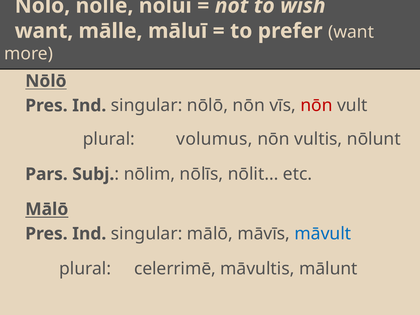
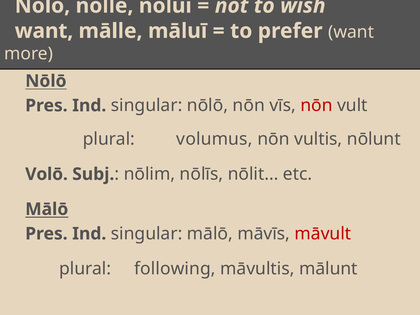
Pars: Pars -> Volō (46, 174)
māvult colour: blue -> red (323, 234)
celerrimē: celerrimē -> following (175, 269)
